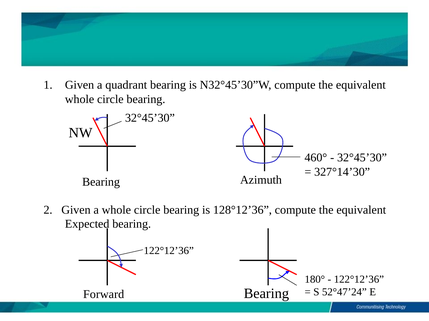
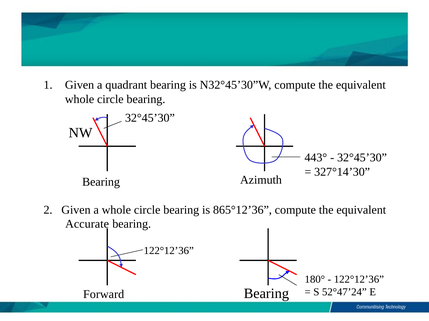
460°: 460° -> 443° (316, 158)
128°12’36: 128°12’36 -> 865°12’36 (242, 210)
Expected: Expected -> Accurate (87, 225)
